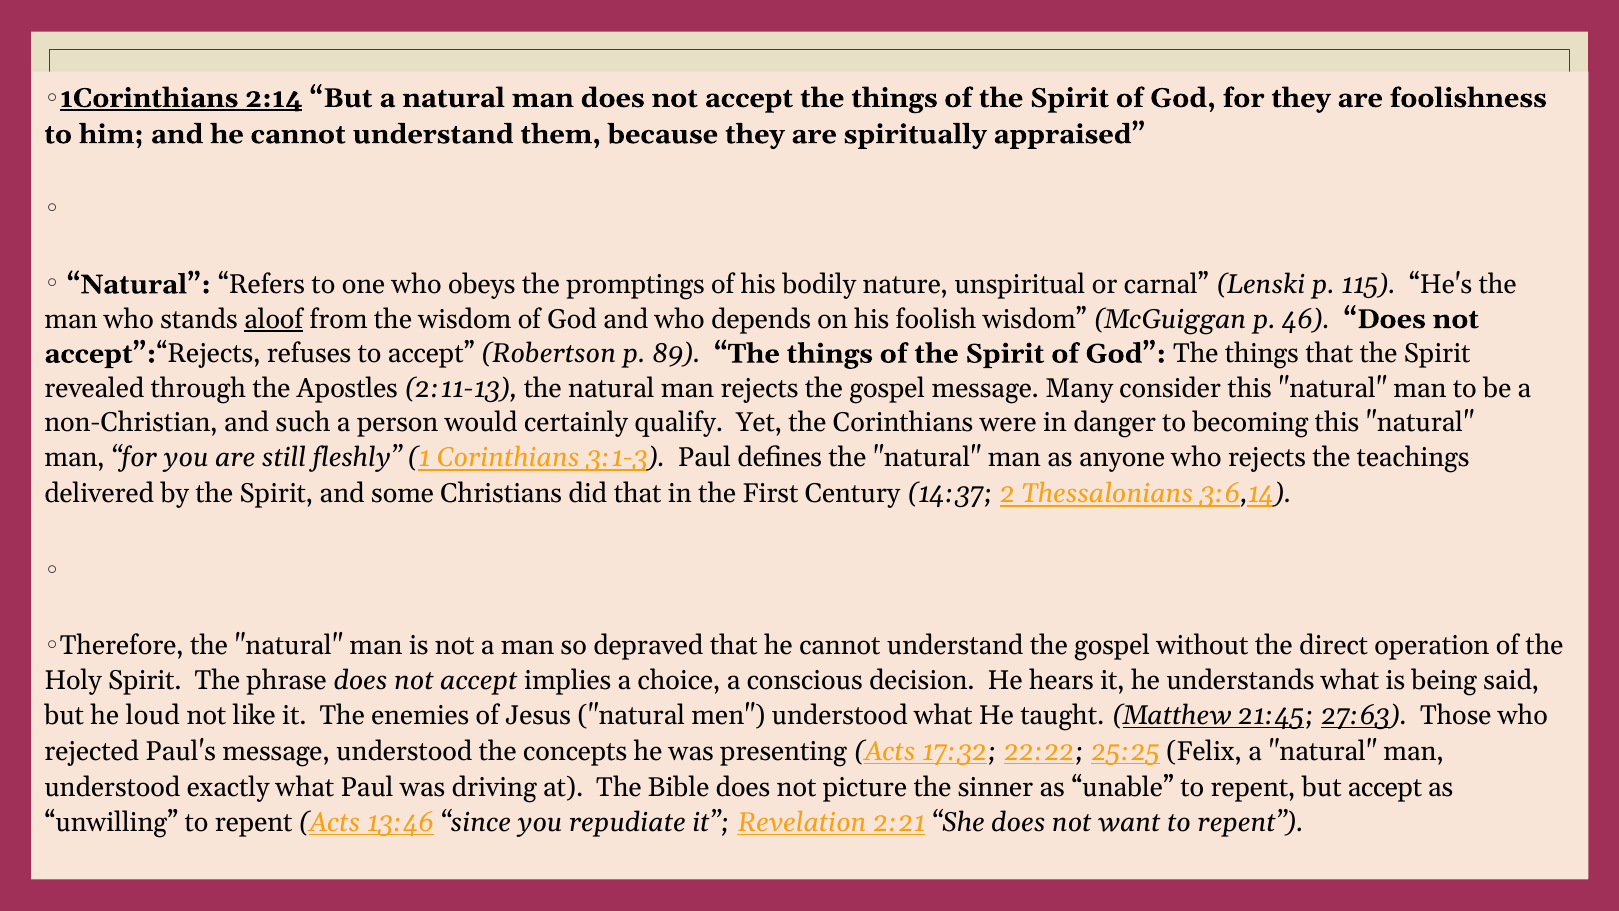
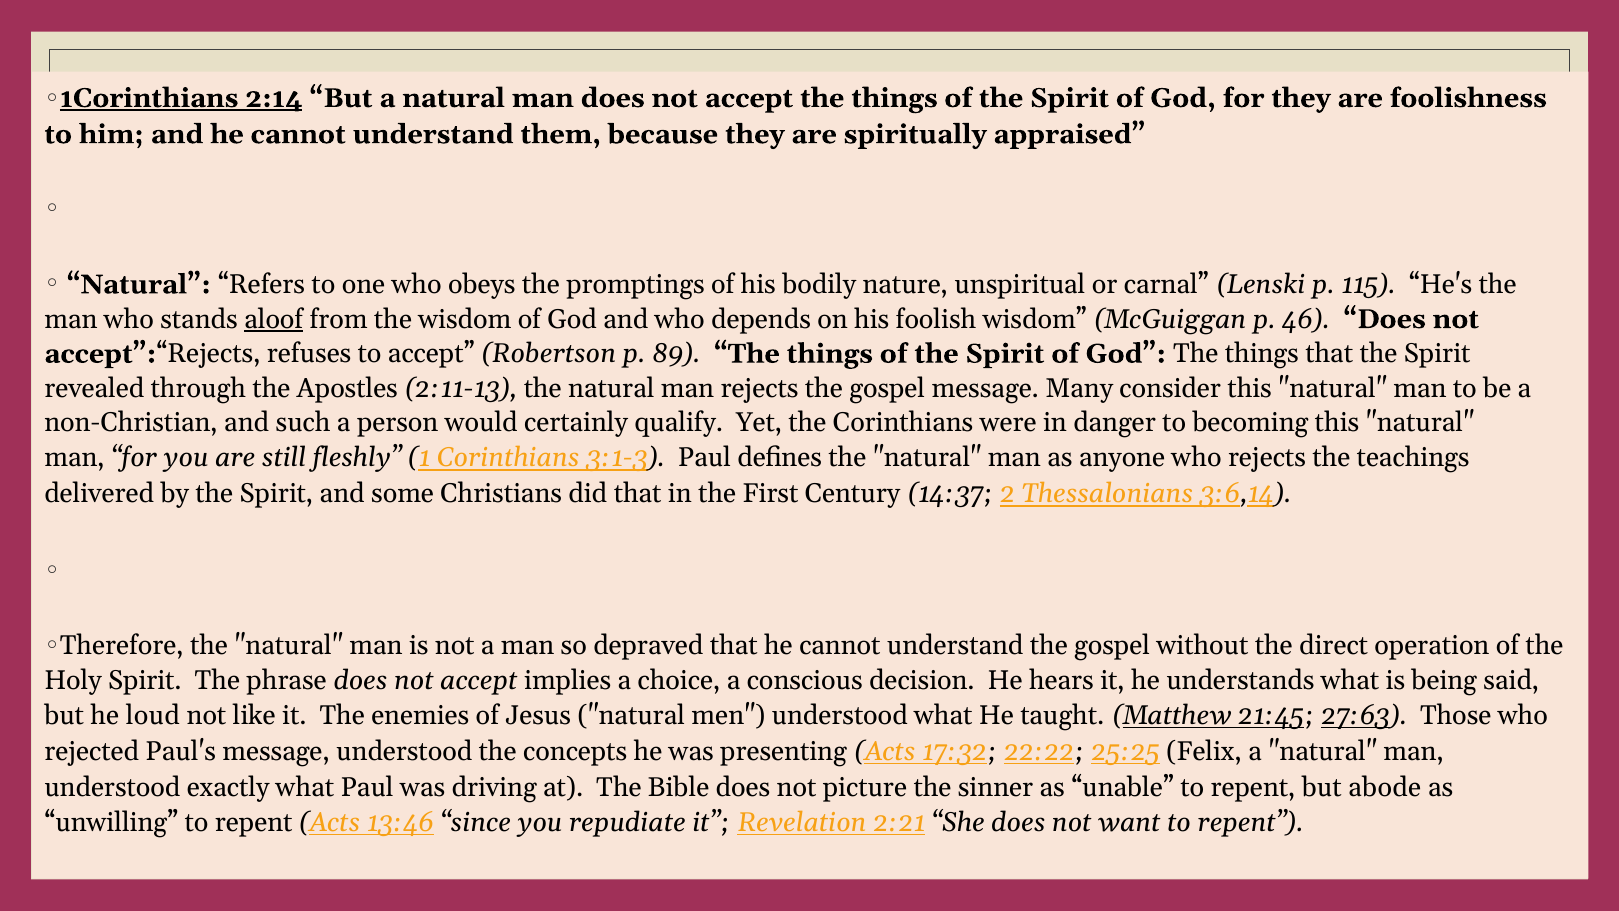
but accept: accept -> abode (1385, 787)
